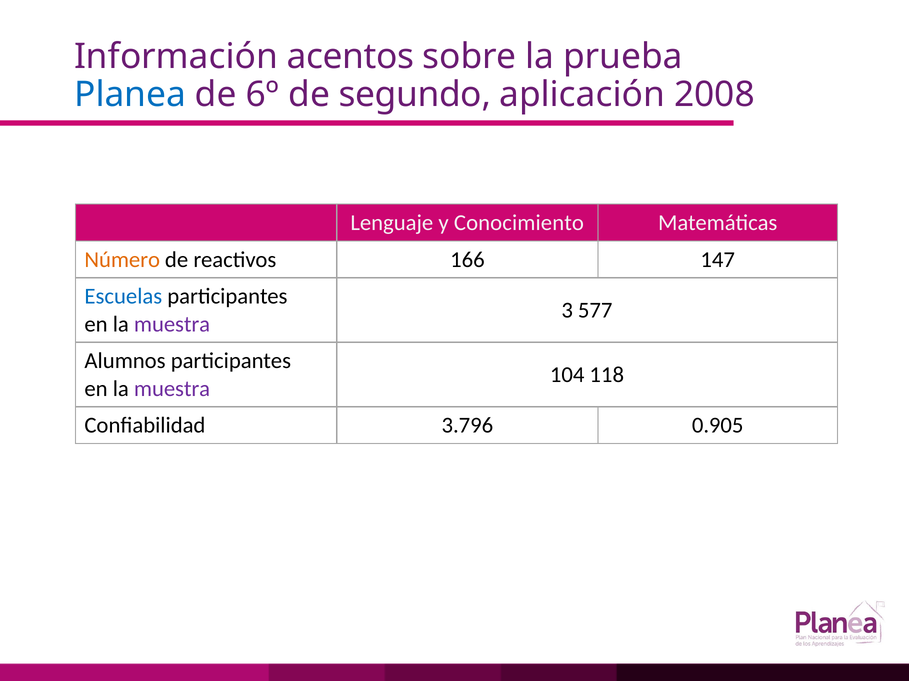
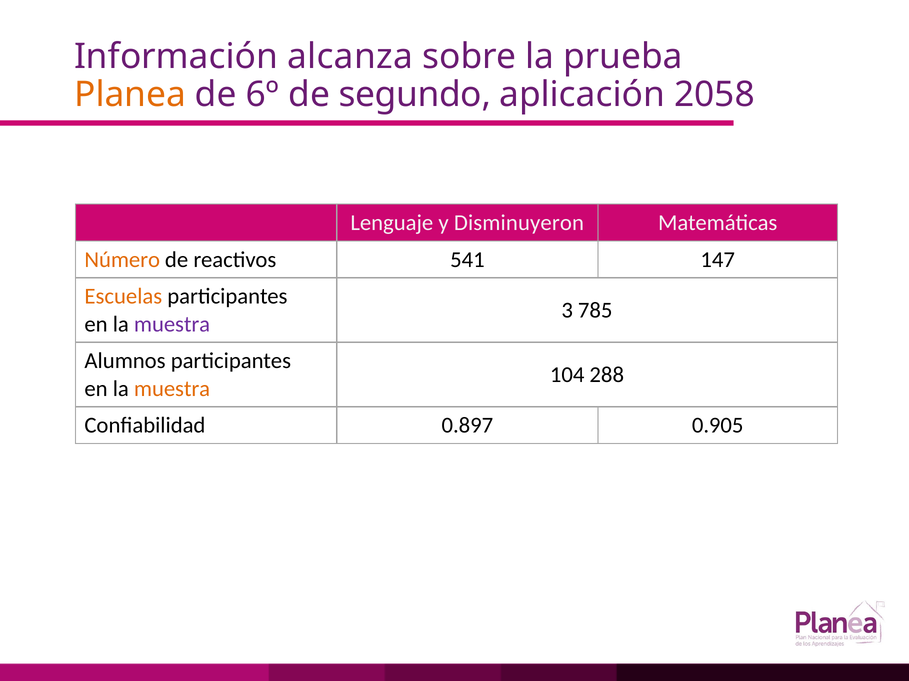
acentos: acentos -> alcanza (350, 57)
Planea colour: blue -> orange (130, 95)
2008: 2008 -> 2058 (714, 95)
Conocimiento: Conocimiento -> Disminuyeron (519, 223)
166: 166 -> 541 (467, 260)
Escuelas colour: blue -> orange (123, 297)
577: 577 -> 785 (595, 311)
118: 118 -> 288 (607, 375)
muestra colour: purple -> orange (172, 389)
3.796: 3.796 -> 0.897 (467, 426)
